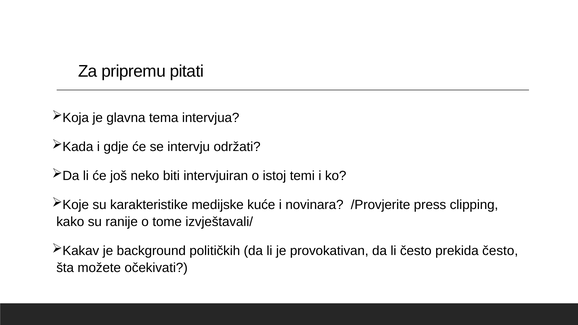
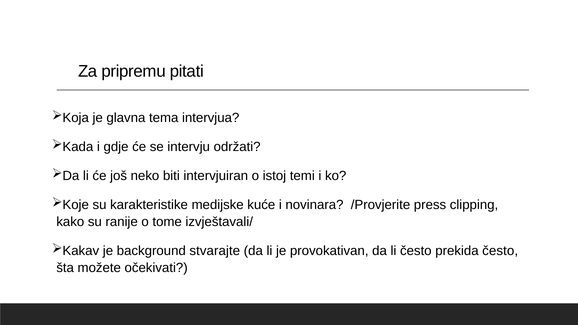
političkih: političkih -> stvarajte (215, 251)
